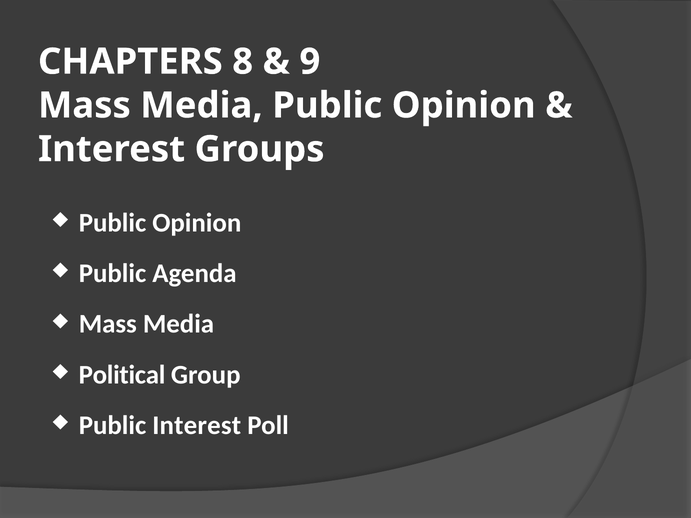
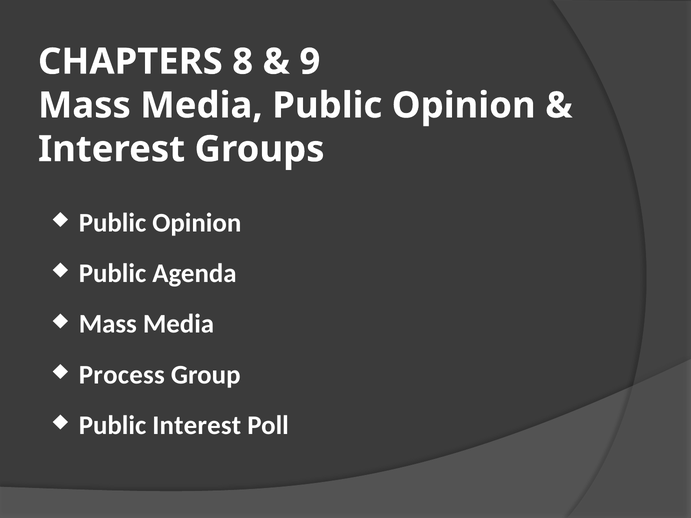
Political: Political -> Process (122, 375)
